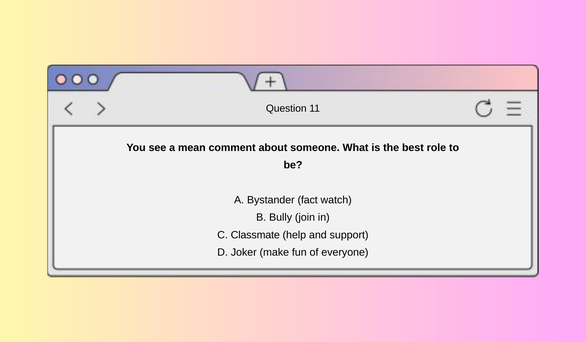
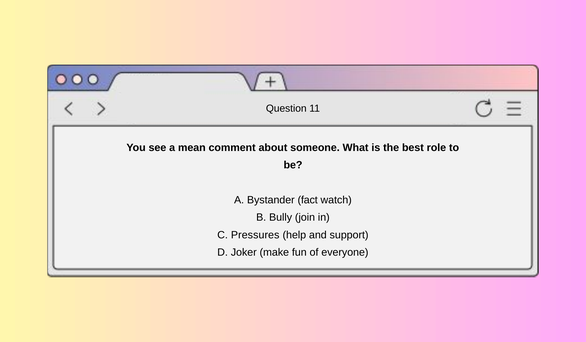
Classmate: Classmate -> Pressures (255, 235)
